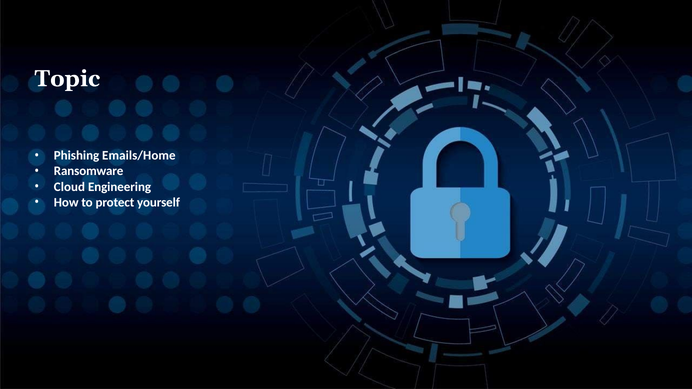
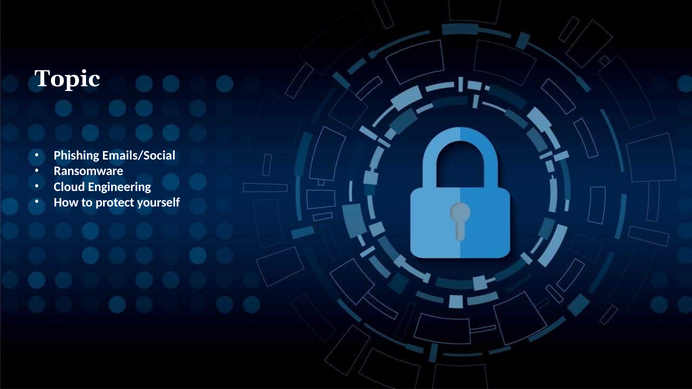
Emails/Home: Emails/Home -> Emails/Social (139, 156)
